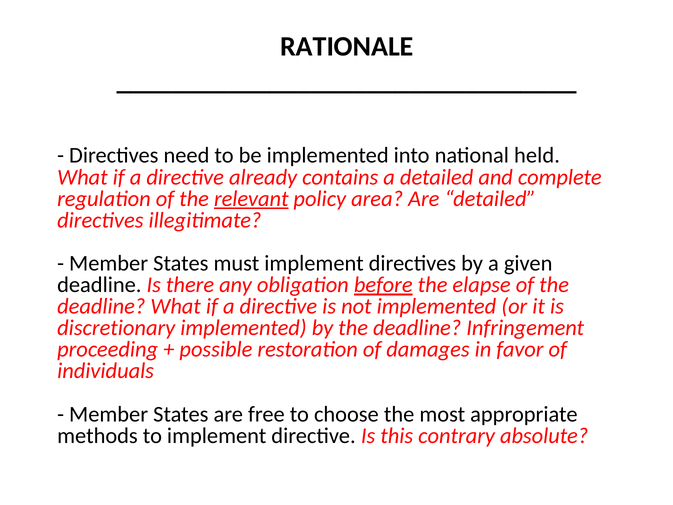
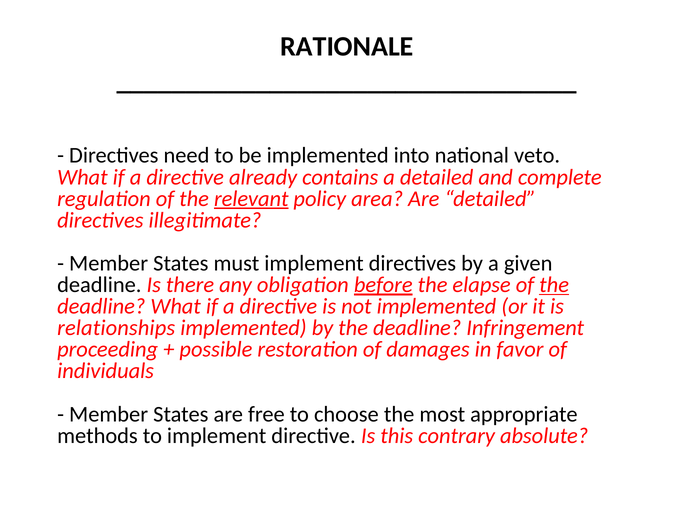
held: held -> veto (537, 155)
the underline: none -> present (554, 285)
discretionary: discretionary -> relationships (116, 328)
